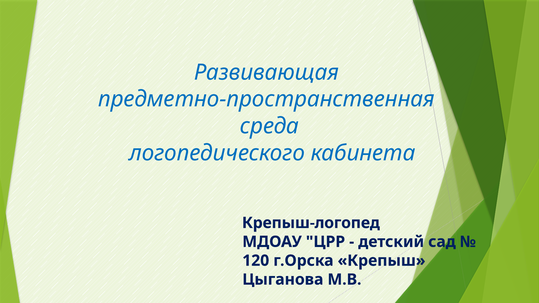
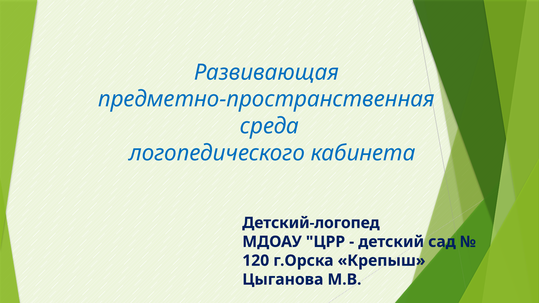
Крепыш-логопед: Крепыш-логопед -> Детский-логопед (311, 223)
